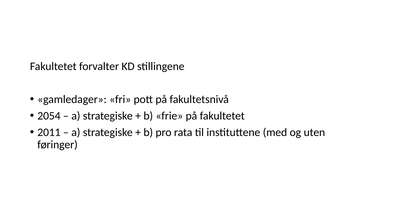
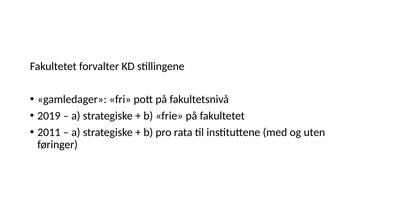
2054: 2054 -> 2019 (49, 116)
